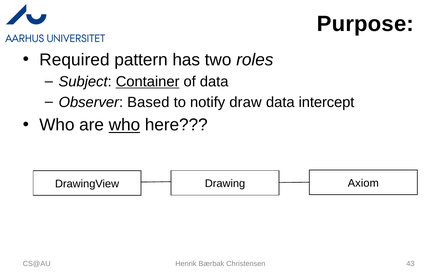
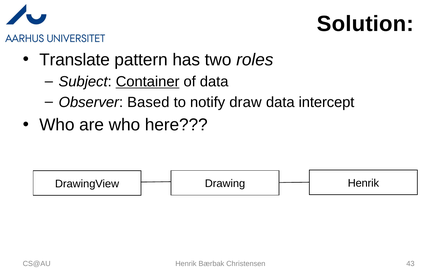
Purpose: Purpose -> Solution (365, 24)
Required: Required -> Translate (75, 60)
who underline: present -> none (124, 125)
Drawing Axiom: Axiom -> Henrik (363, 183)
